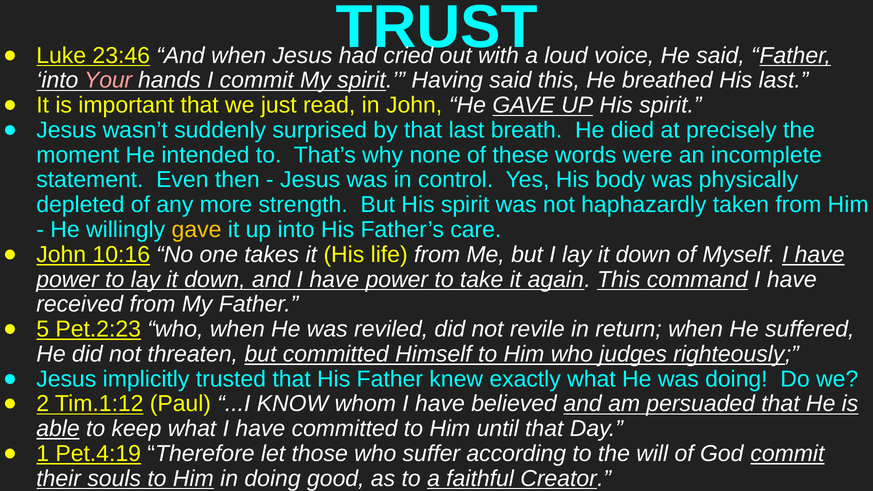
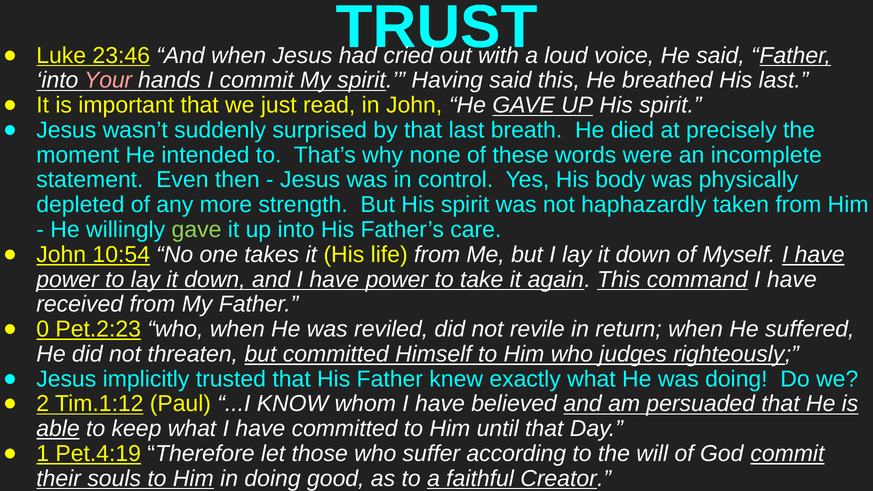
gave colour: yellow -> light green (197, 230)
10:16: 10:16 -> 10:54 (121, 255)
5: 5 -> 0 (43, 329)
